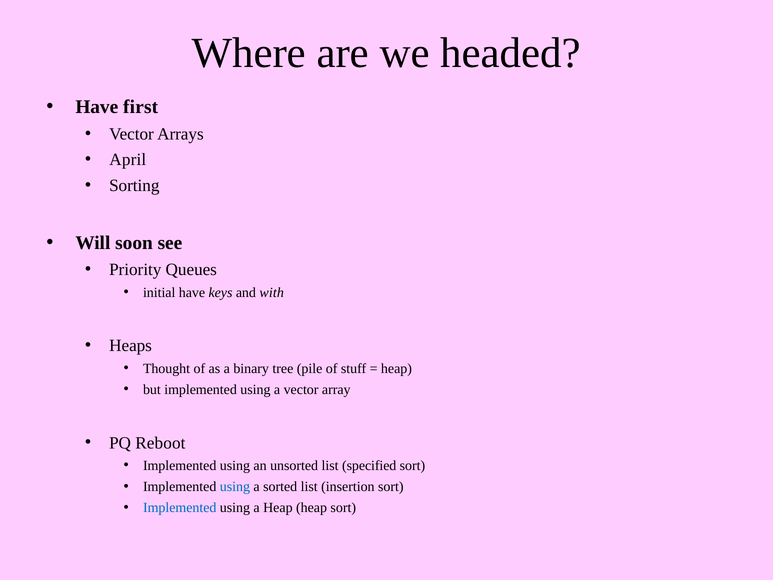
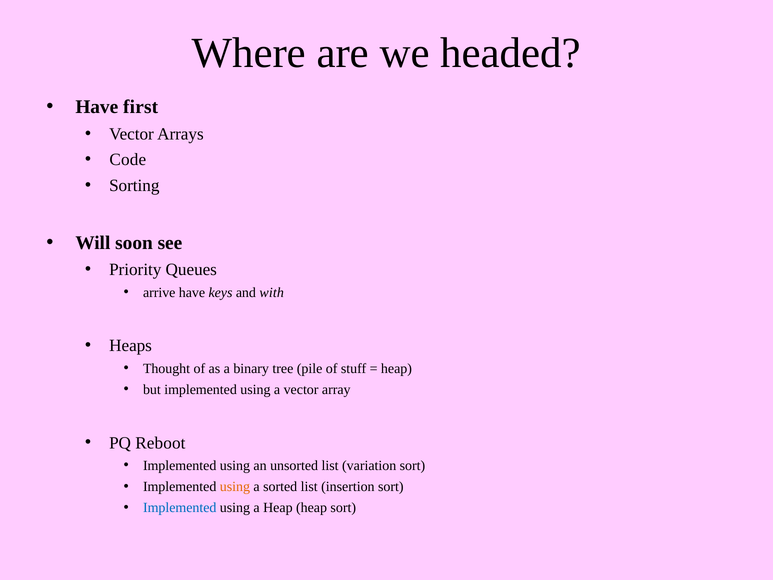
April: April -> Code (128, 160)
initial: initial -> arrive (159, 292)
specified: specified -> variation (369, 465)
using colour: blue -> orange (235, 486)
